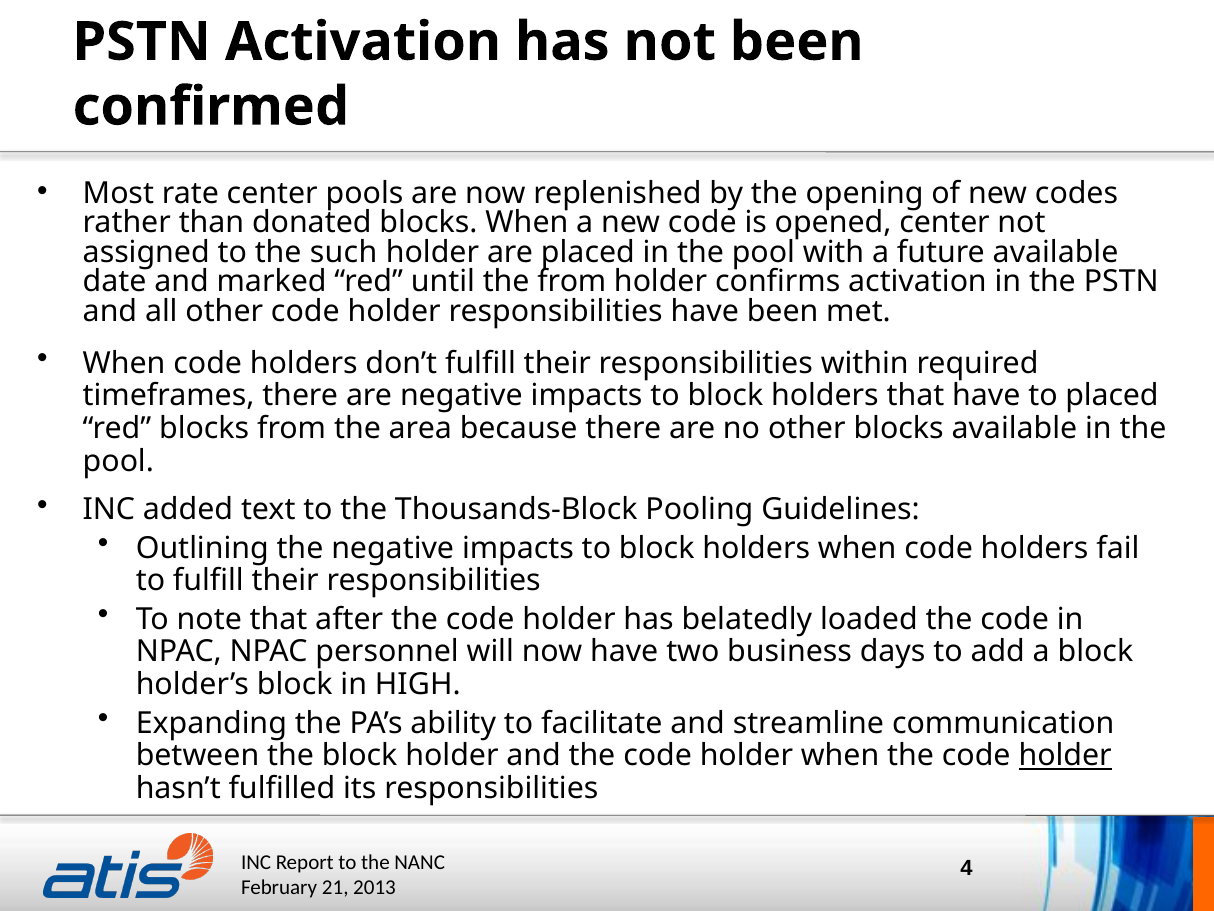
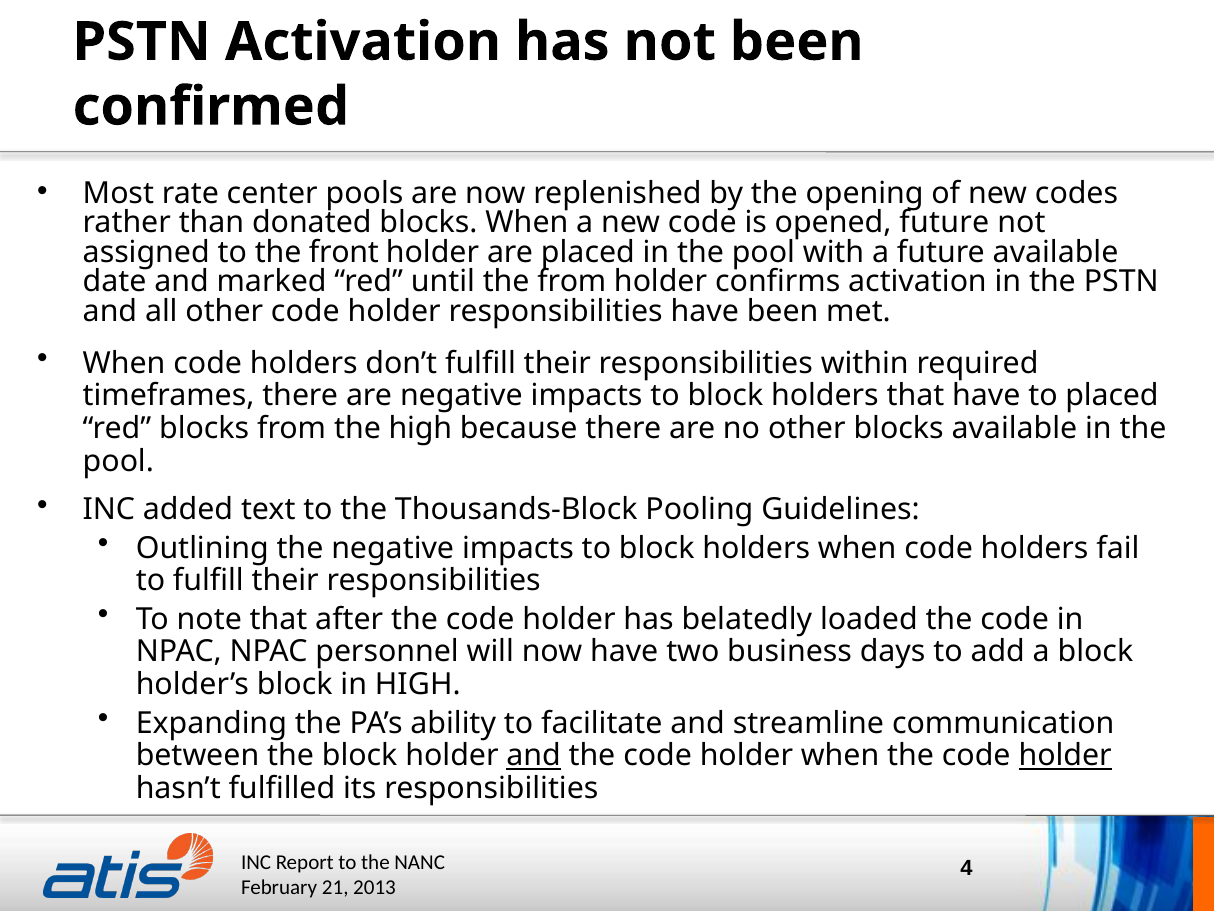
opened center: center -> future (944, 222)
such: such -> front (344, 252)
the area: area -> high (420, 428)
and underline: none -> present (534, 755)
